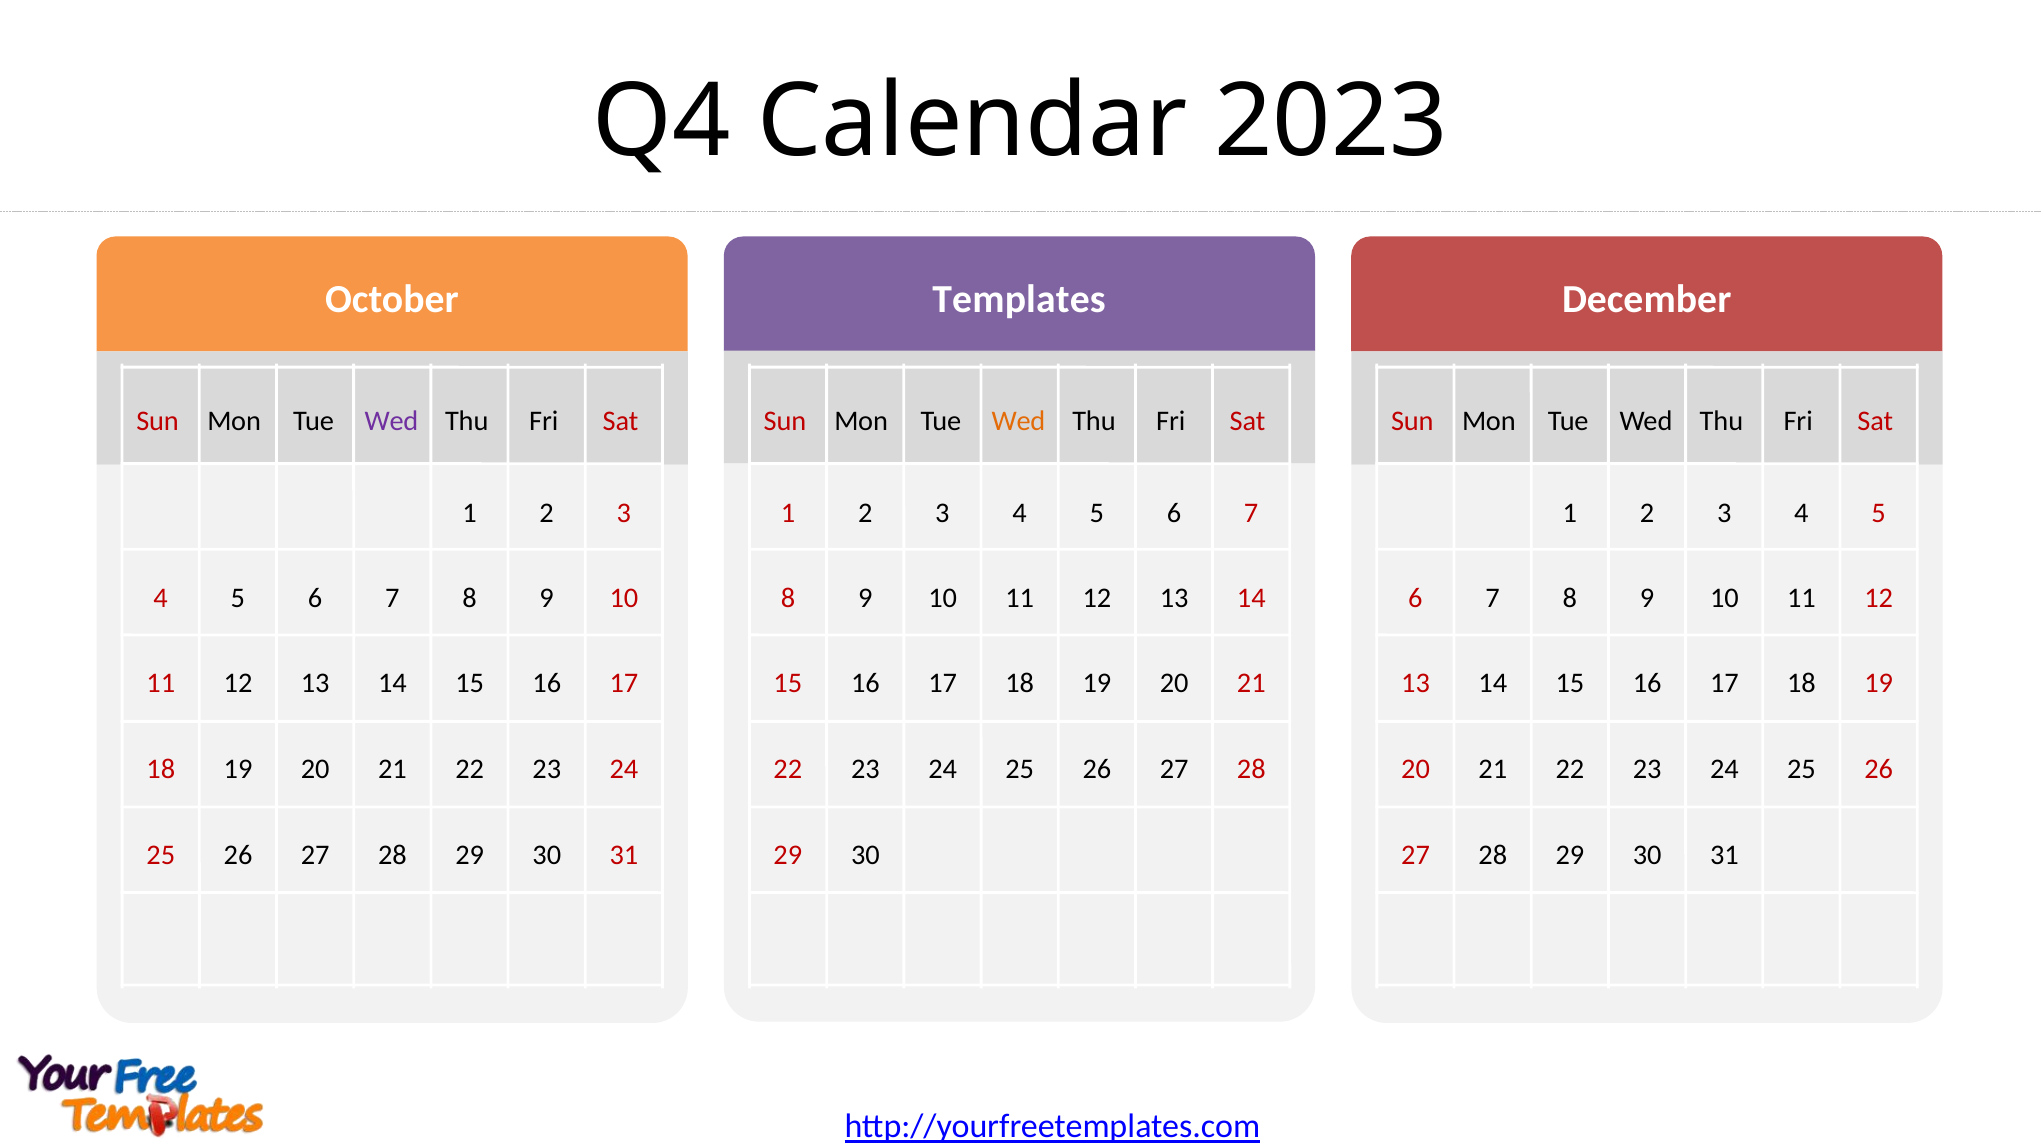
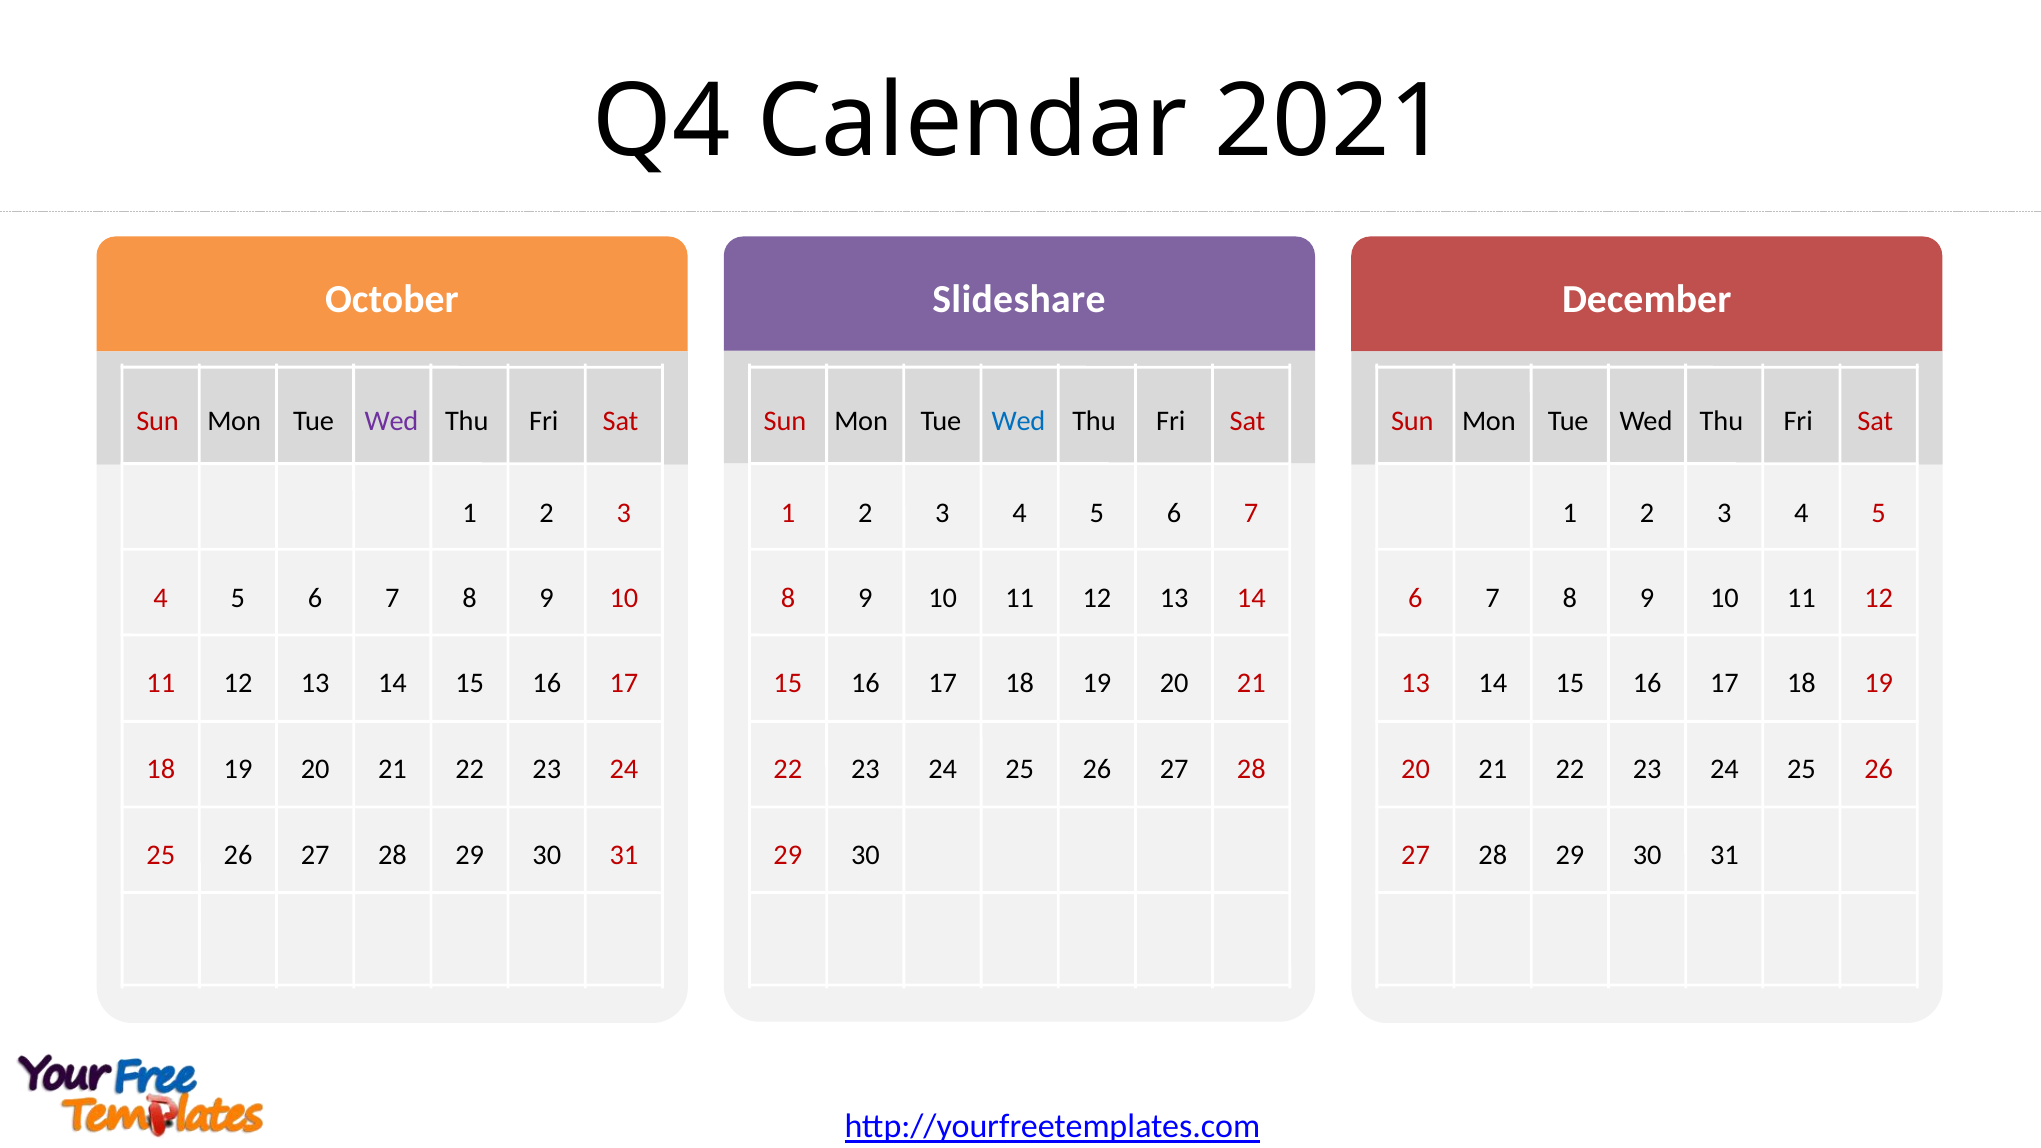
2023: 2023 -> 2021 (1331, 122)
Templates: Templates -> Slideshare (1019, 299)
Wed colour: orange -> blue (1018, 421)
